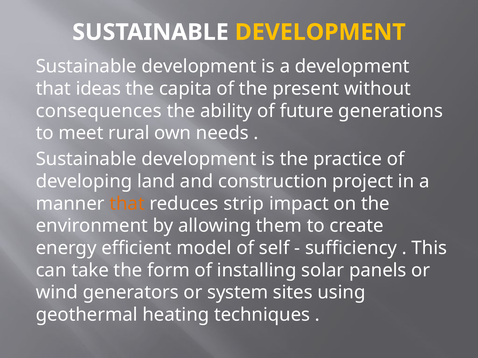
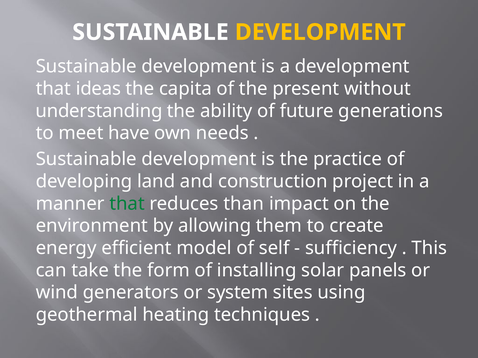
consequences: consequences -> understanding (99, 111)
rural: rural -> have (129, 133)
that colour: orange -> green (127, 204)
strip: strip -> than (244, 204)
